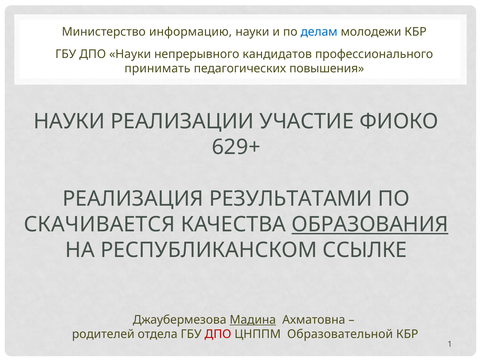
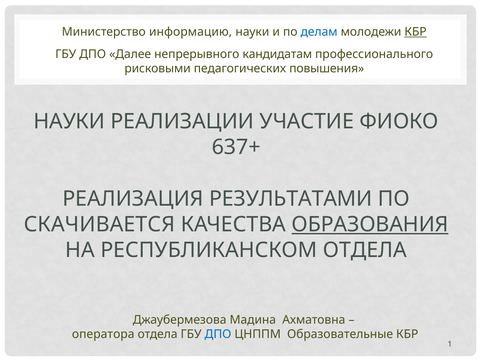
КБР underline: none -> present (416, 32)
ДПО Науки: Науки -> Далее (130, 54)
кандидатов: кандидатов -> кандидатам (277, 54)
принимать: принимать -> рисковыми (158, 69)
629+: 629+ -> 637+ (236, 147)
РЕСПУБЛИКАНСКОМ ССЫЛКЕ: ССЫЛКЕ -> ОТДЕЛА (365, 250)
Мадина underline: present -> none (253, 320)
родителей: родителей -> оператора (103, 334)
ДПО colour: red -> blue (218, 334)
Образовательной: Образовательной -> Образовательные (340, 334)
